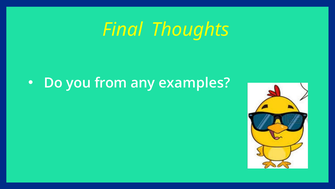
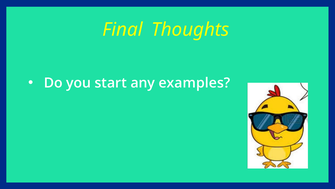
from: from -> start (111, 83)
